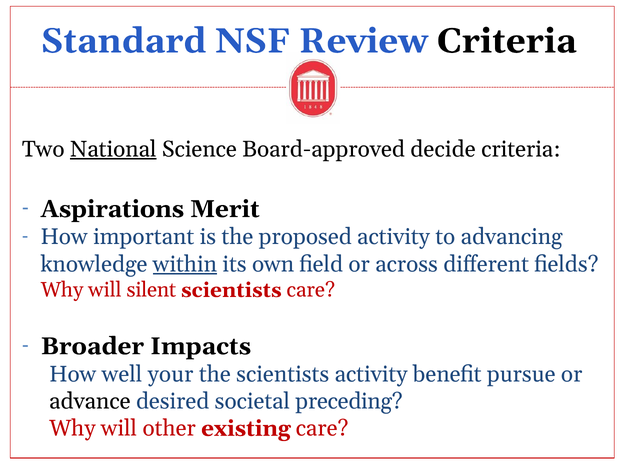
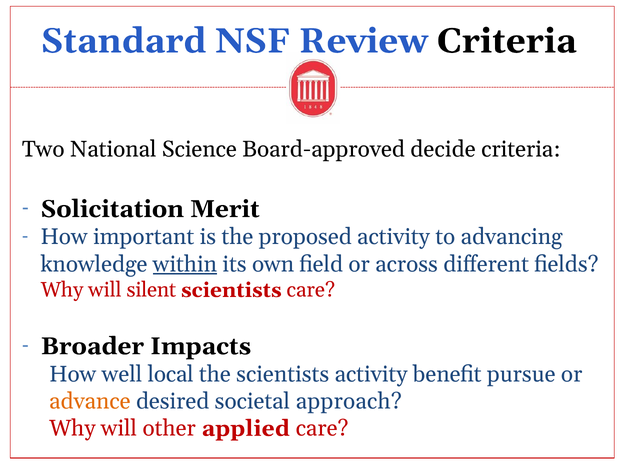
National underline: present -> none (113, 149)
Aspirations: Aspirations -> Solicitation (112, 209)
your: your -> local (171, 374)
advance colour: black -> orange (90, 401)
preceding: preceding -> approach (349, 401)
existing: existing -> applied (246, 428)
